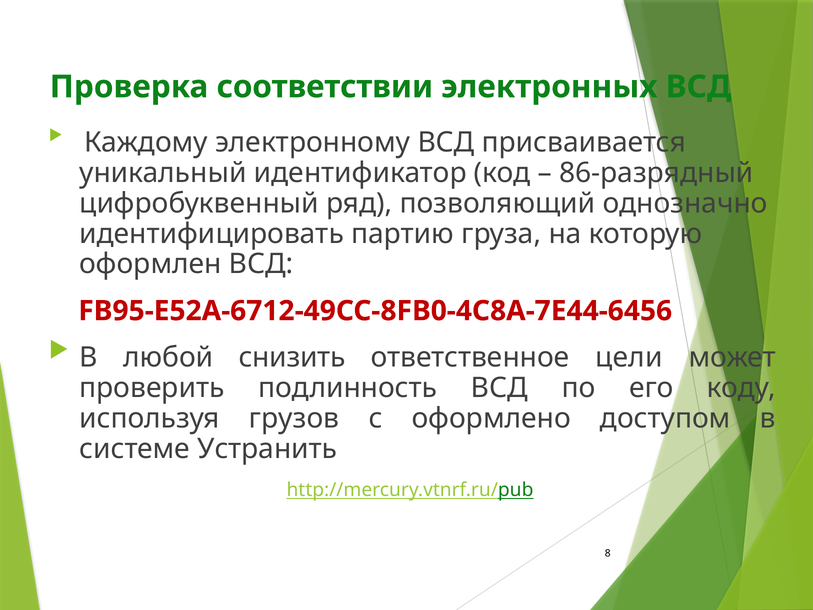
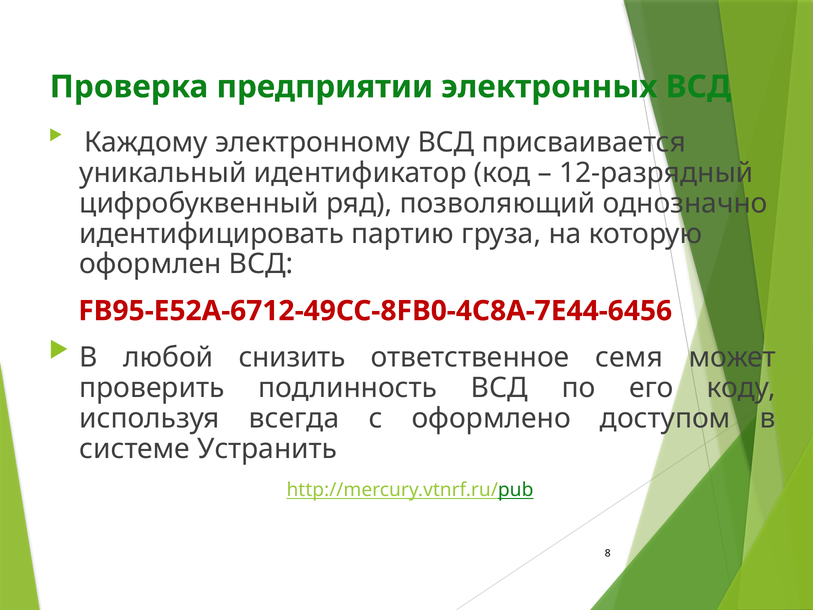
соответствии: соответствии -> предприятии (325, 87)
86-разрядный: 86-разрядный -> 12-разрядный (656, 173)
цели: цели -> семя (629, 357)
грузов: грузов -> всегда (294, 418)
